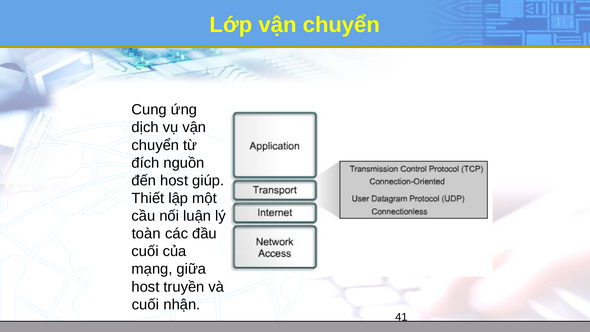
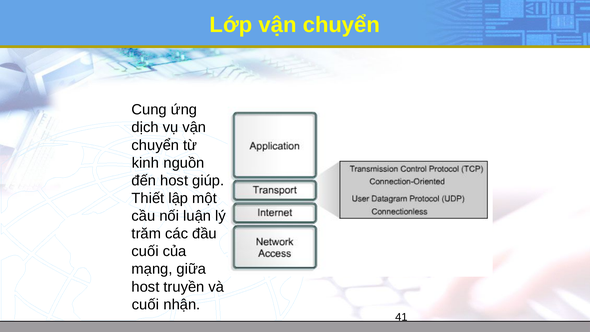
đích: đích -> kinh (145, 163)
toàn: toàn -> trăm (146, 234)
